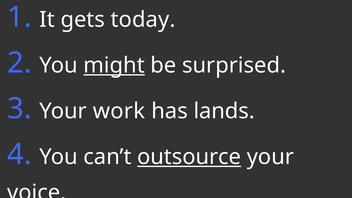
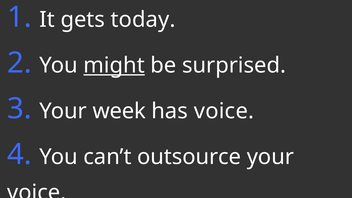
work: work -> week (119, 111)
has lands: lands -> voice (224, 111)
outsource underline: present -> none (189, 157)
